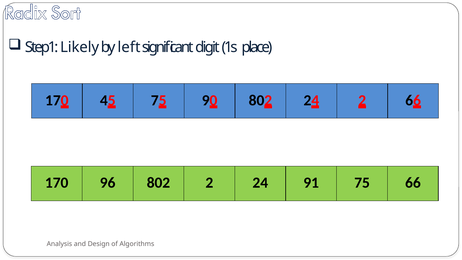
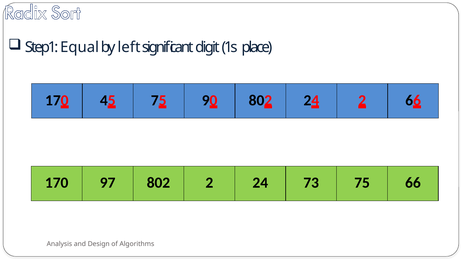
Likely: Likely -> Equal (80, 47)
96: 96 -> 97 (108, 183)
91: 91 -> 73 (311, 183)
